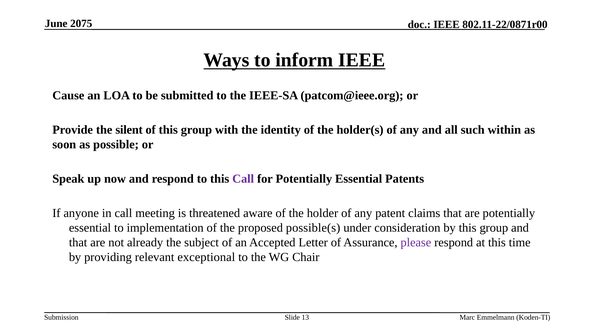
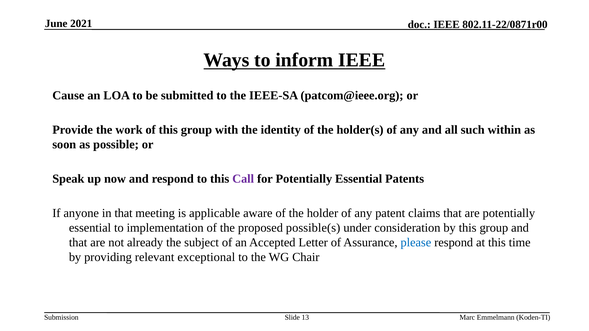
2075: 2075 -> 2021 (81, 23)
silent: silent -> work (129, 130)
in call: call -> that (124, 213)
threatened: threatened -> applicable (215, 213)
please colour: purple -> blue (416, 243)
